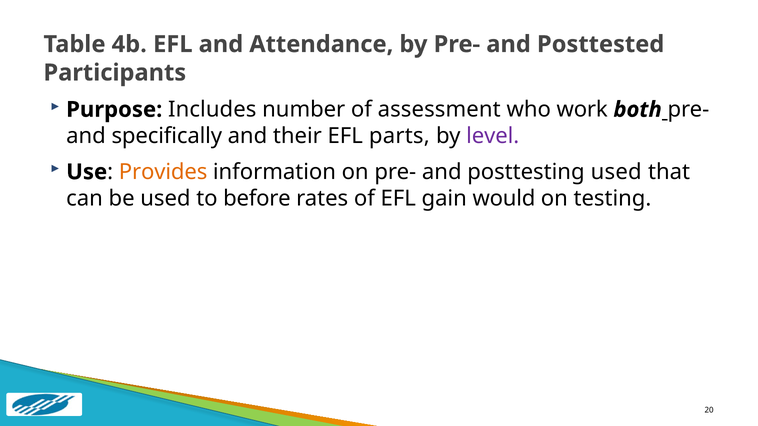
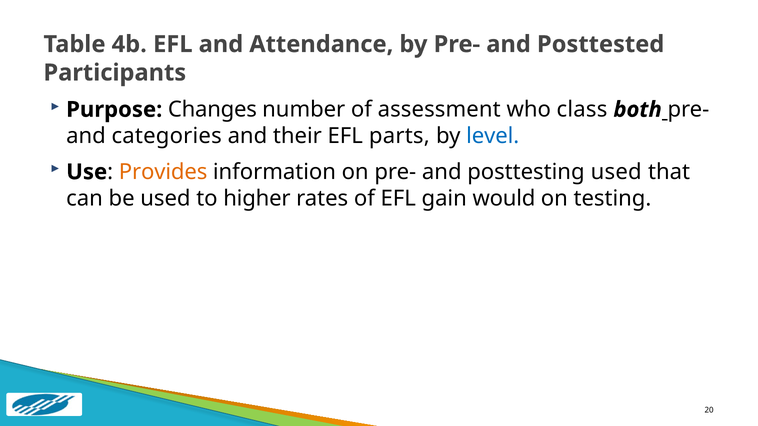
Includes: Includes -> Changes (212, 110)
work: work -> class (582, 110)
specifically: specifically -> categories (167, 136)
level colour: purple -> blue (493, 136)
before: before -> higher (257, 199)
